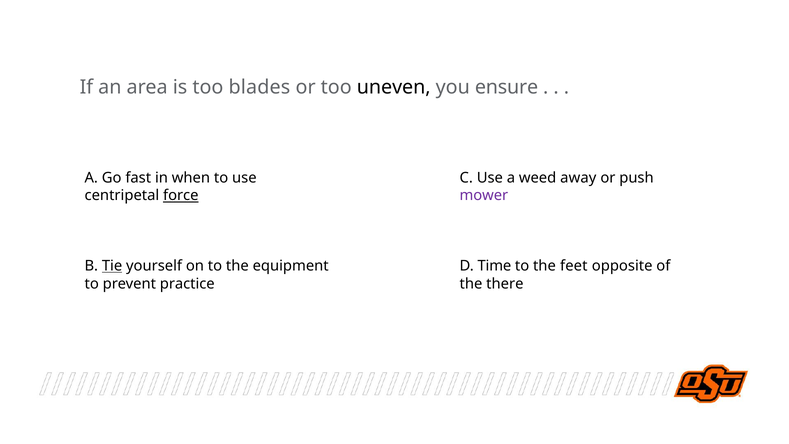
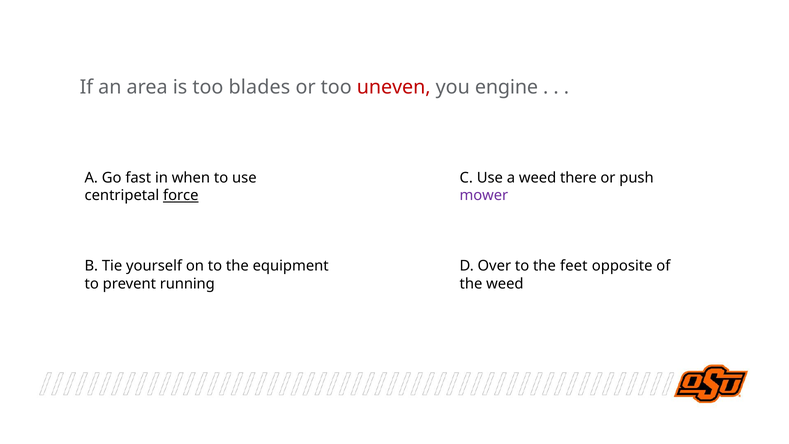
uneven colour: black -> red (394, 87)
ensure: ensure -> engine (507, 87)
away: away -> there (578, 178)
Tie underline: present -> none (112, 266)
Time: Time -> Over (494, 266)
practice: practice -> running (187, 284)
the there: there -> weed (505, 284)
